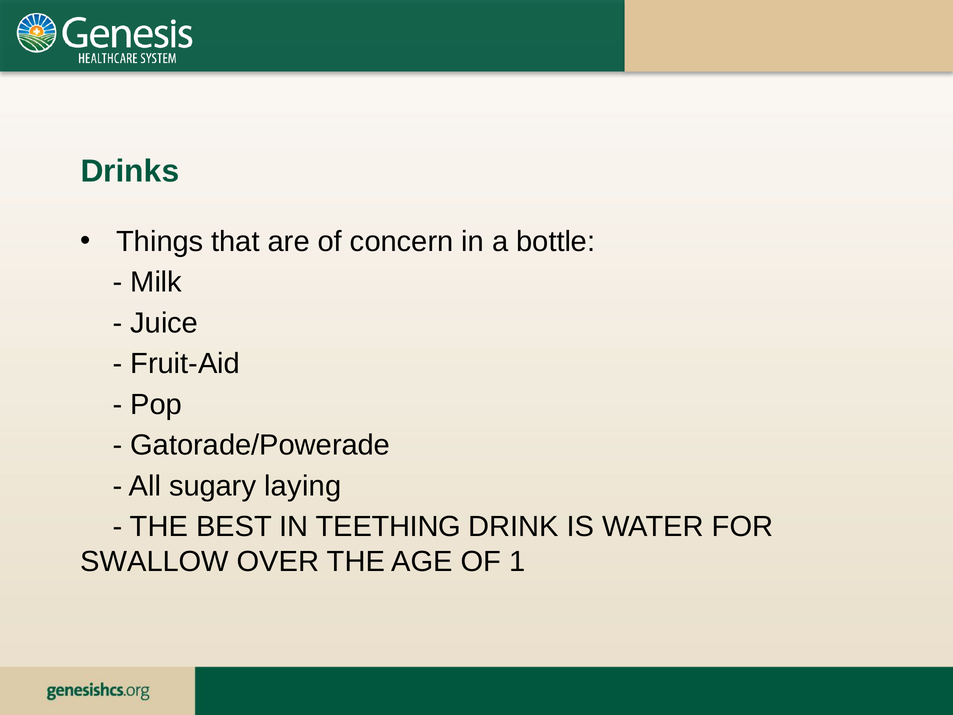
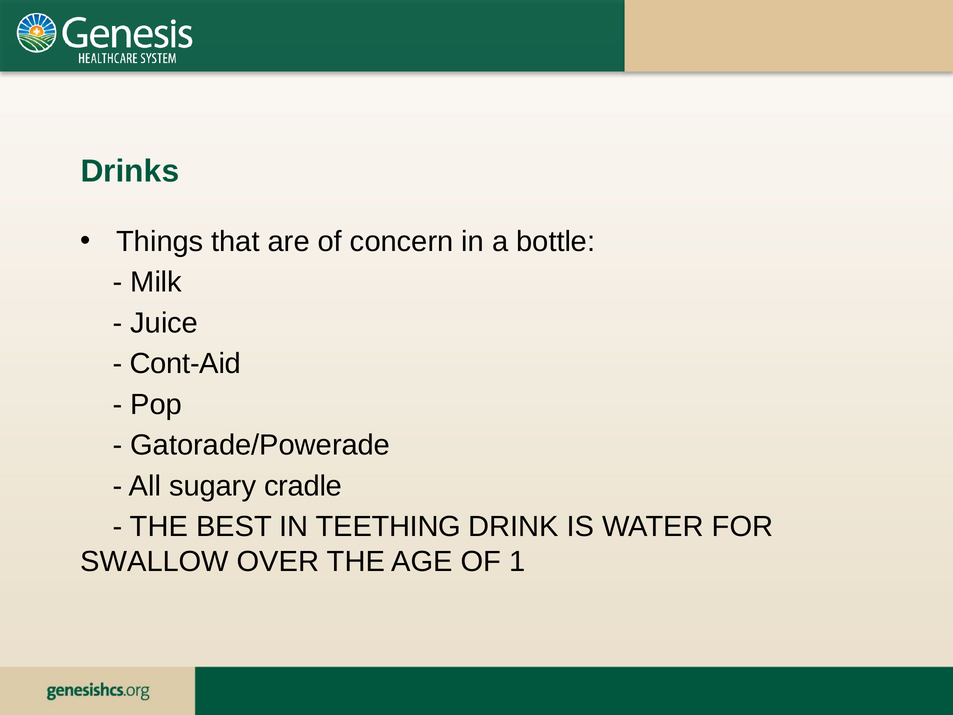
Fruit-Aid: Fruit-Aid -> Cont-Aid (185, 364)
laying: laying -> cradle (303, 486)
